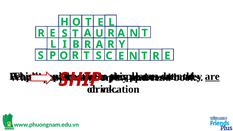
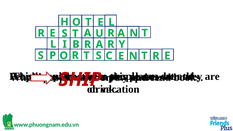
are underline: present -> none (212, 77)
